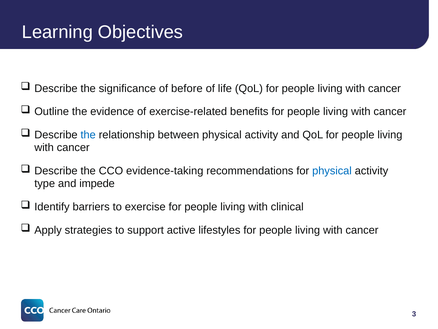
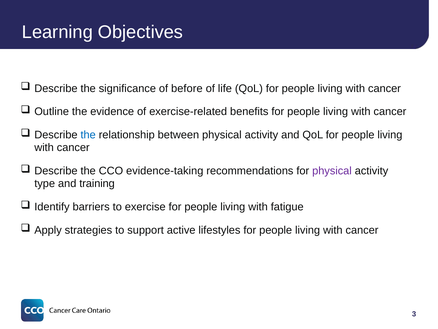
physical colour: blue -> purple (332, 171)
impede: impede -> training (97, 183)
clinical: clinical -> fatigue (287, 207)
